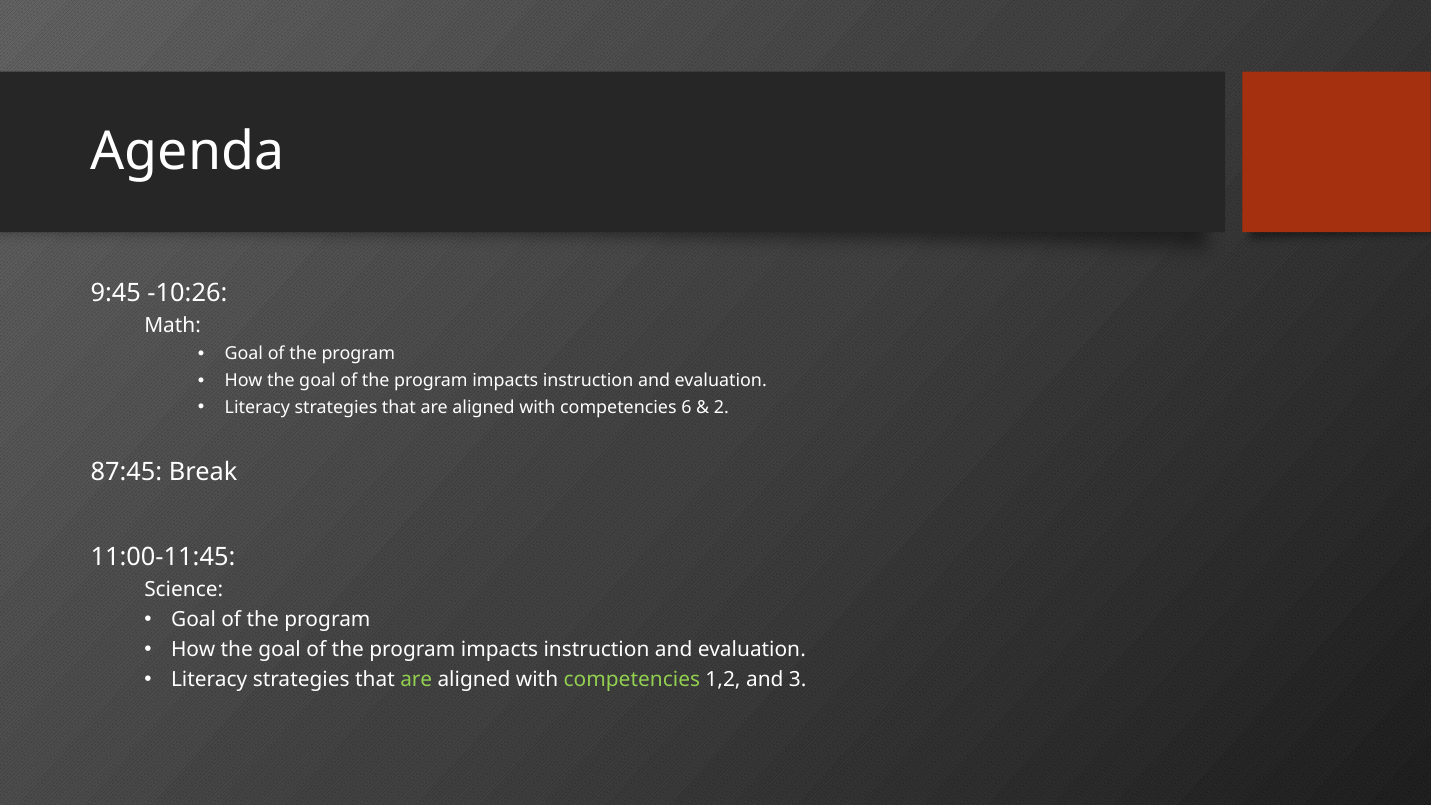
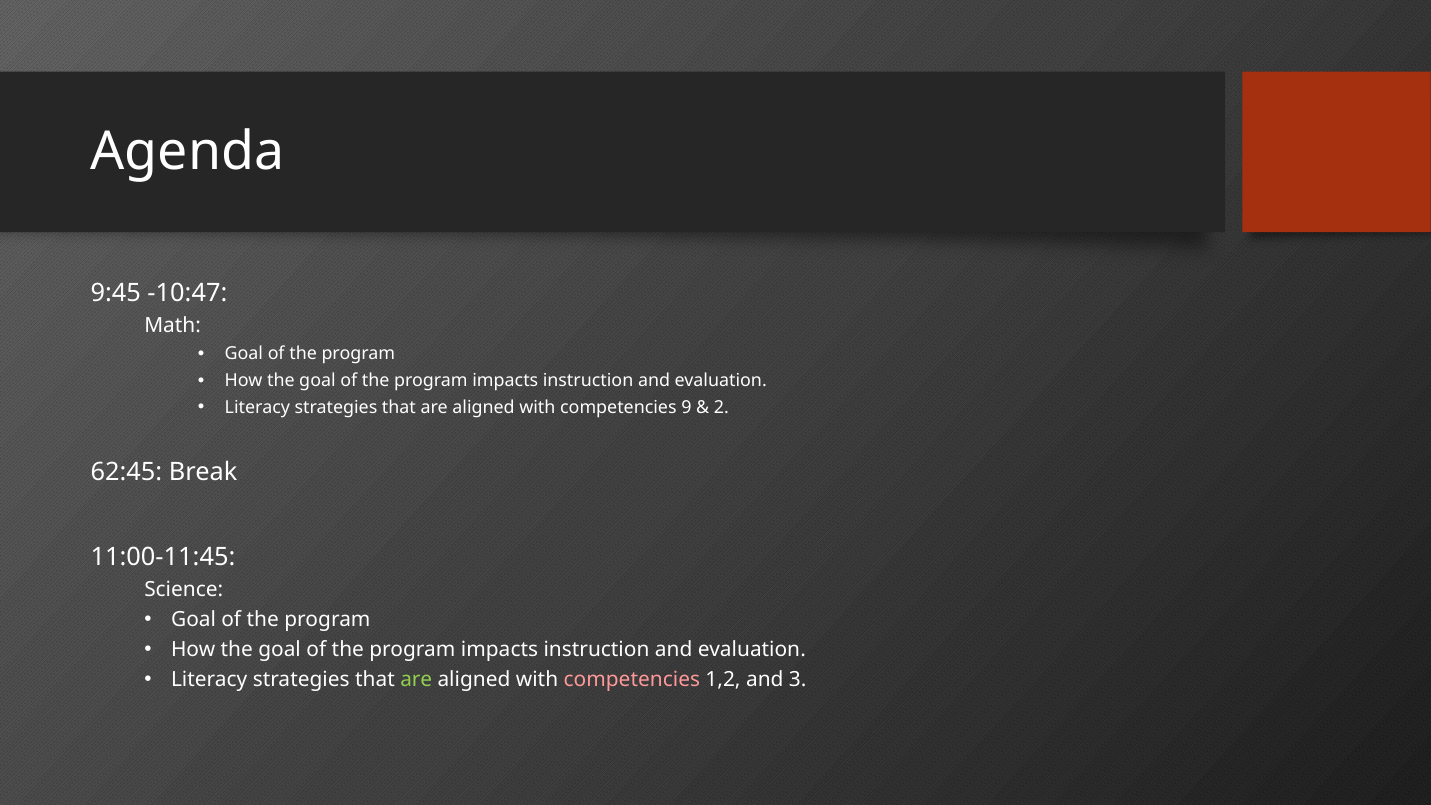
-10:26: -10:26 -> -10:47 (187, 293)
6: 6 -> 9 (686, 408)
87:45: 87:45 -> 62:45 (126, 472)
competencies colour: light green -> pink (632, 679)
